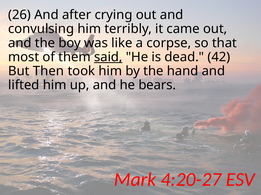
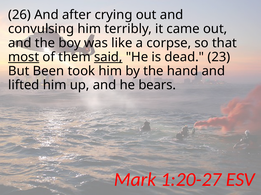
most underline: none -> present (24, 57)
42: 42 -> 23 (219, 57)
Then: Then -> Been (48, 71)
4:20-27: 4:20-27 -> 1:20-27 (191, 180)
